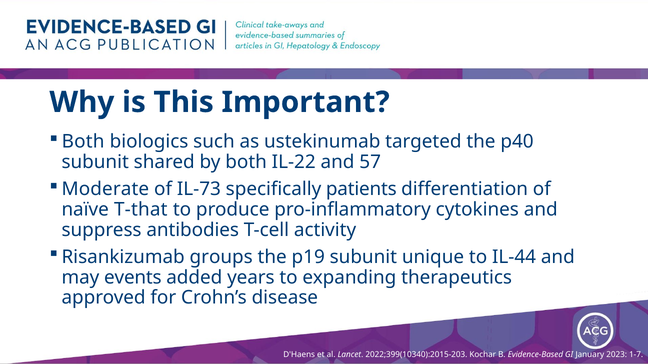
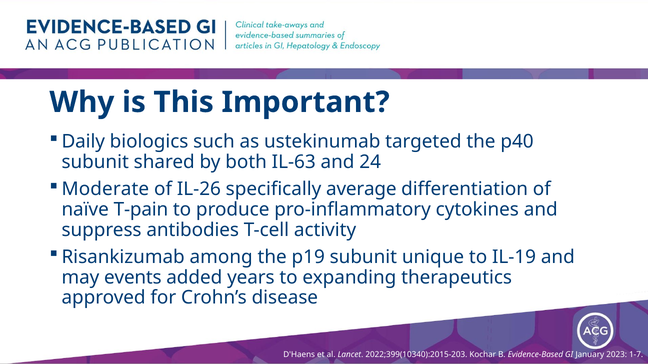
Both: Both -> Daily (83, 142)
IL-22: IL-22 -> IL-63 (294, 162)
57: 57 -> 24 (370, 162)
IL-73: IL-73 -> IL-26 (199, 189)
patients: patients -> average (361, 189)
T-that: T-that -> T-pain (141, 210)
groups: groups -> among (221, 257)
IL-44: IL-44 -> IL-19 (514, 257)
